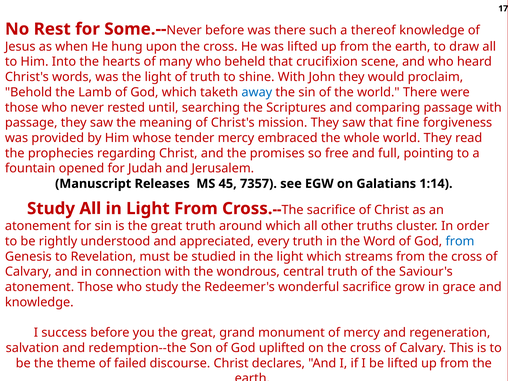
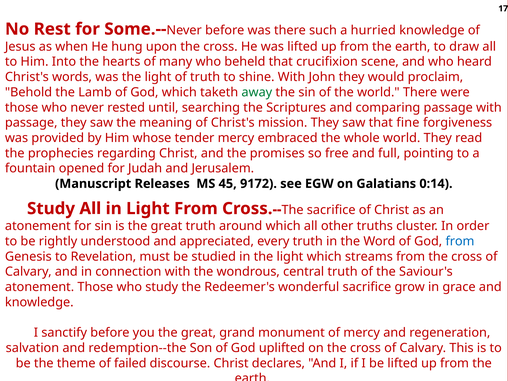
thereof: thereof -> hurried (373, 30)
away colour: blue -> green (257, 92)
7357: 7357 -> 9172 (258, 184)
1:14: 1:14 -> 0:14 (436, 184)
success: success -> sanctify (64, 333)
